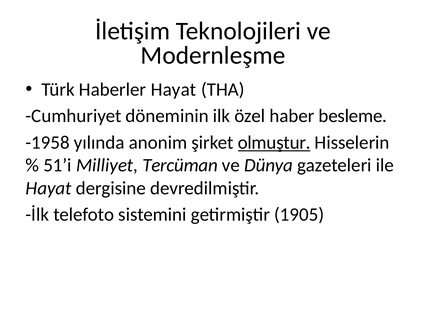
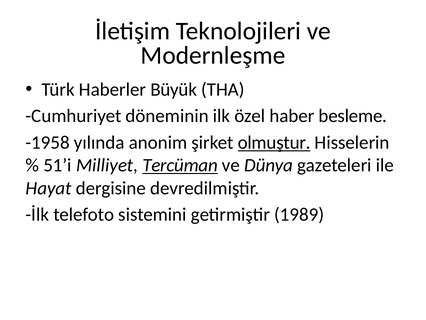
Haberler Hayat: Hayat -> Büyük (174, 89)
Tercüman underline: none -> present (180, 165)
1905: 1905 -> 1989 (299, 214)
